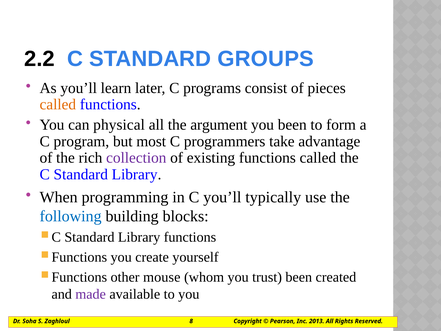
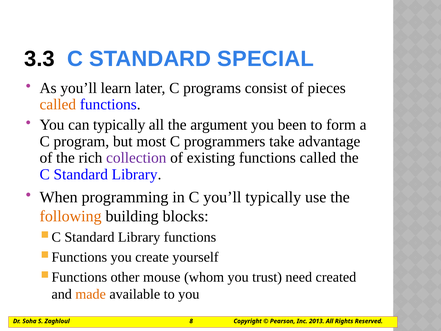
2.2: 2.2 -> 3.3 (40, 59)
GROUPS: GROUPS -> SPECIAL (266, 59)
can physical: physical -> typically (119, 125)
following colour: blue -> orange (71, 216)
trust been: been -> need (299, 277)
made colour: purple -> orange (91, 294)
